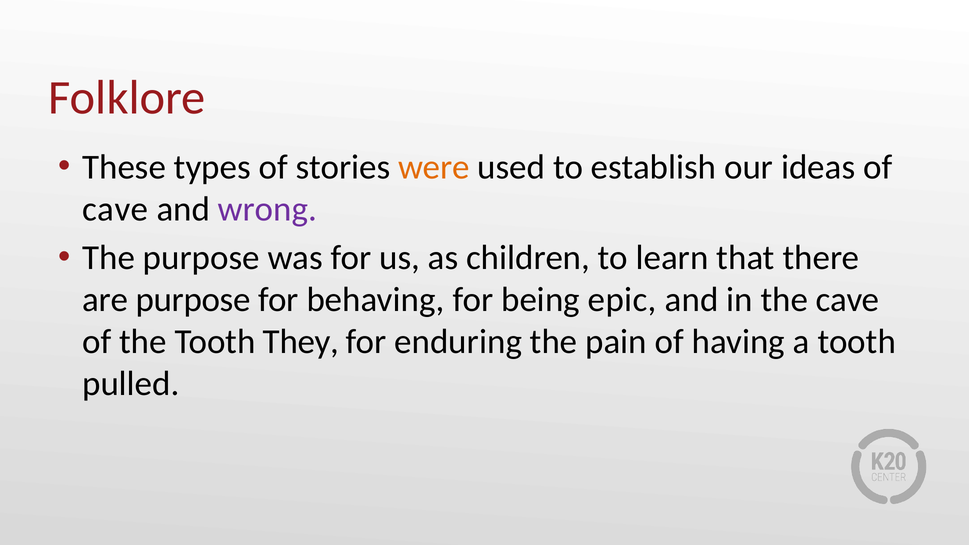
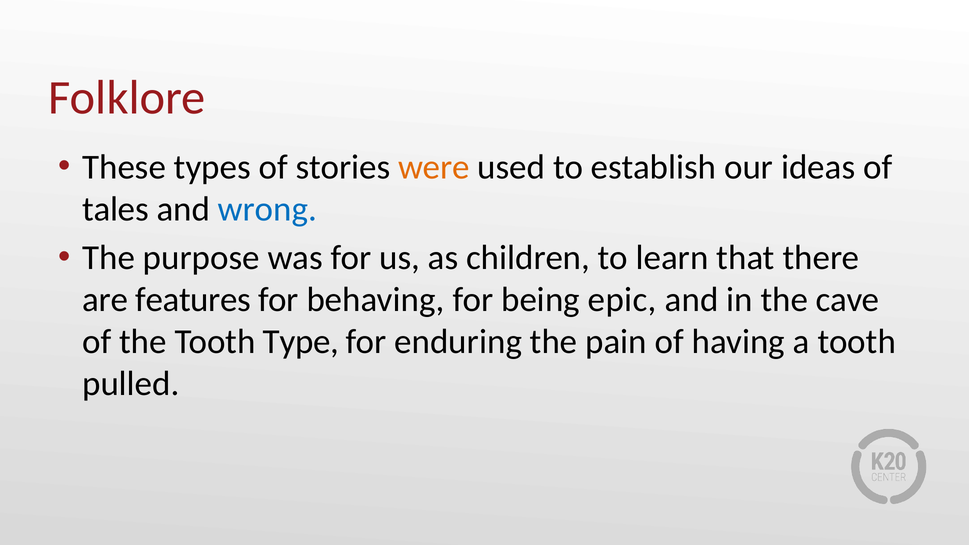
cave: cave -> tales (116, 209)
wrong colour: purple -> blue (267, 209)
are purpose: purpose -> features (193, 300)
They: They -> Type (301, 342)
